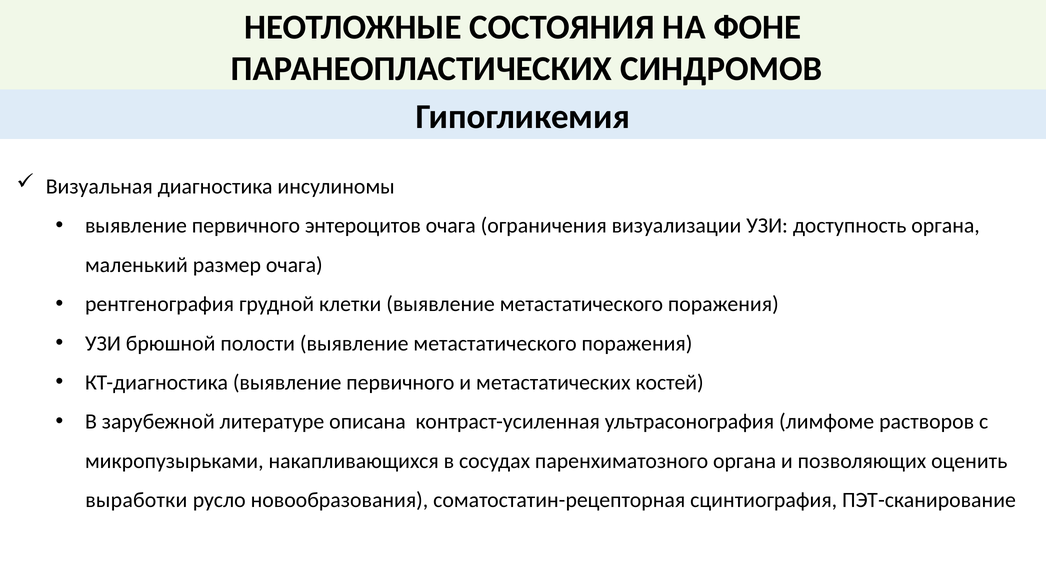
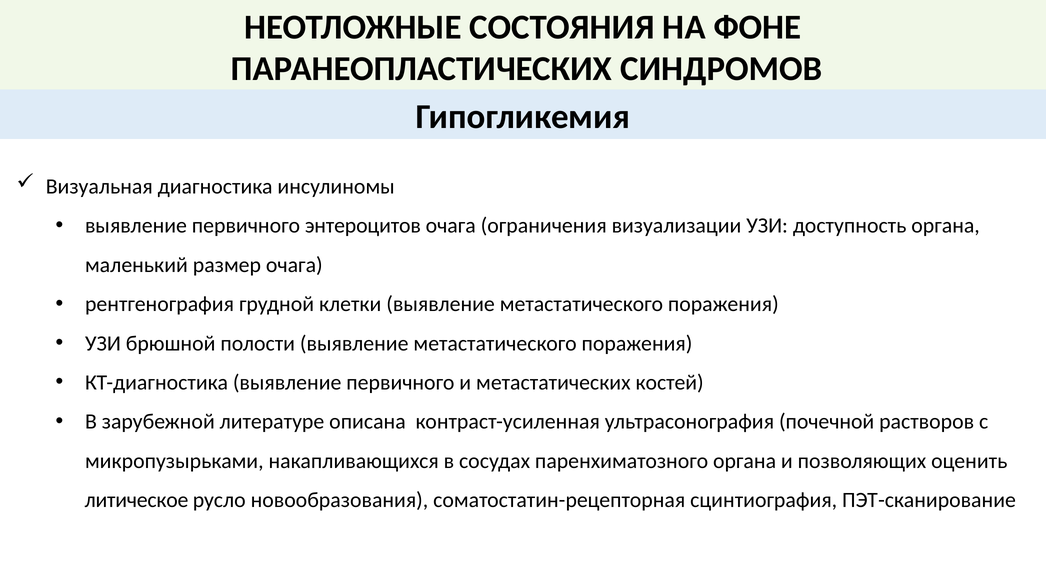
лимфоме: лимфоме -> почечной (827, 422)
выработки: выработки -> литическое (137, 500)
